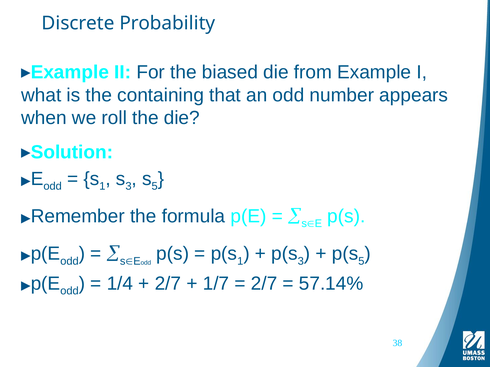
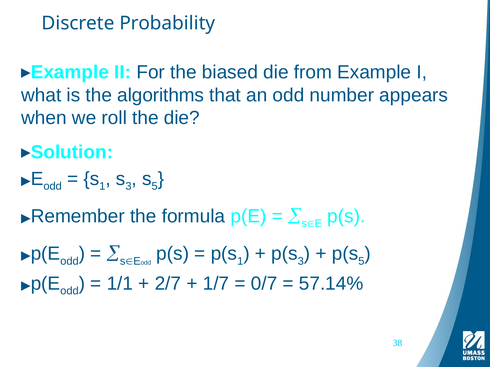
containing: containing -> algorithms (161, 95)
1/4: 1/4 -> 1/1 (120, 284)
2/7: 2/7 -> 0/7 (264, 284)
